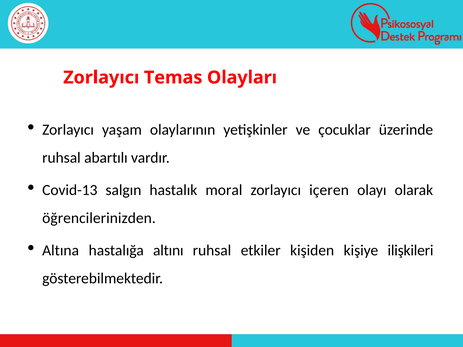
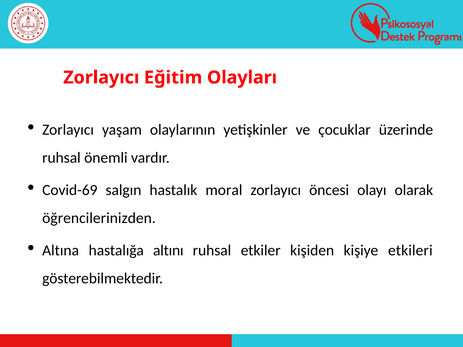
Temas: Temas -> Eğitim (173, 78)
abartılı: abartılı -> önemli (106, 158)
Covid-13: Covid-13 -> Covid-69 (70, 190)
içeren: içeren -> öncesi (329, 190)
ilişkileri: ilişkileri -> etkileri (410, 251)
